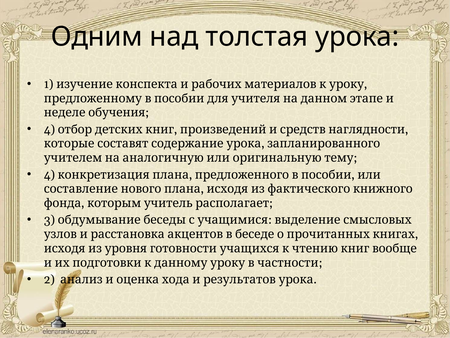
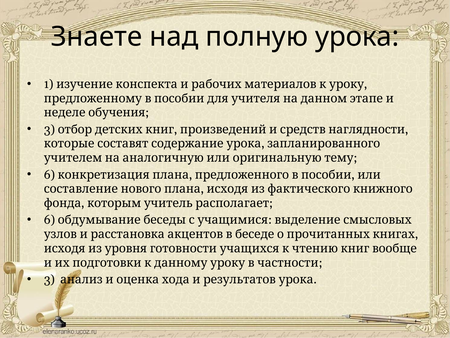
Одним: Одним -> Знаете (97, 37)
толстая: толстая -> полную (257, 37)
4: 4 -> 3 (49, 129)
4: 4 -> 6 (49, 174)
3: 3 -> 6 (49, 220)
2: 2 -> 3 (49, 279)
